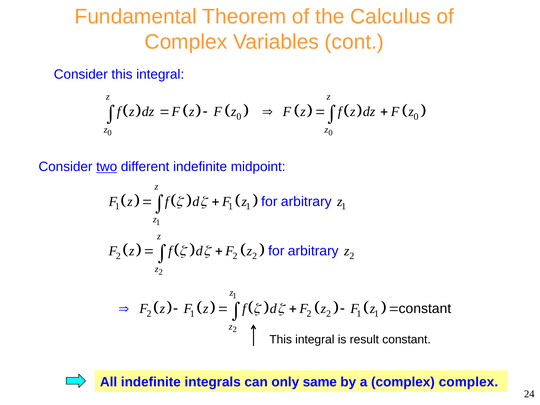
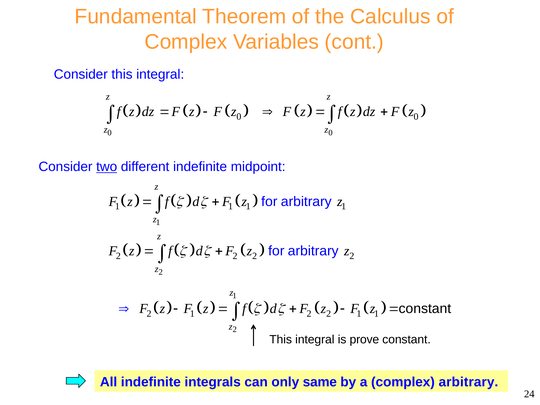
result: result -> prove (364, 340)
complex complex: complex -> arbitrary (468, 382)
